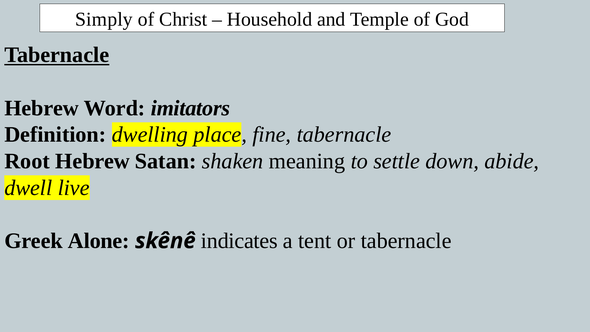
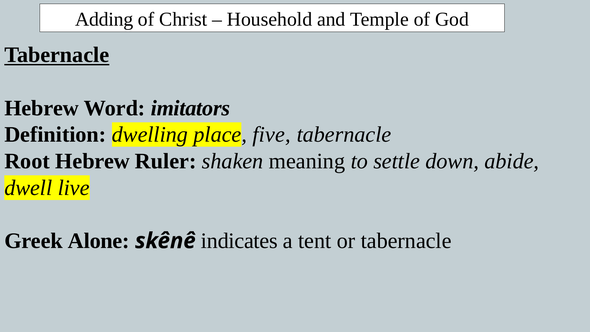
Simply: Simply -> Adding (104, 19)
fine: fine -> five (272, 135)
Satan: Satan -> Ruler (166, 161)
